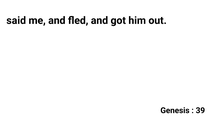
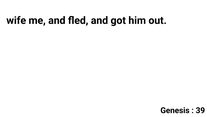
said: said -> wife (16, 20)
